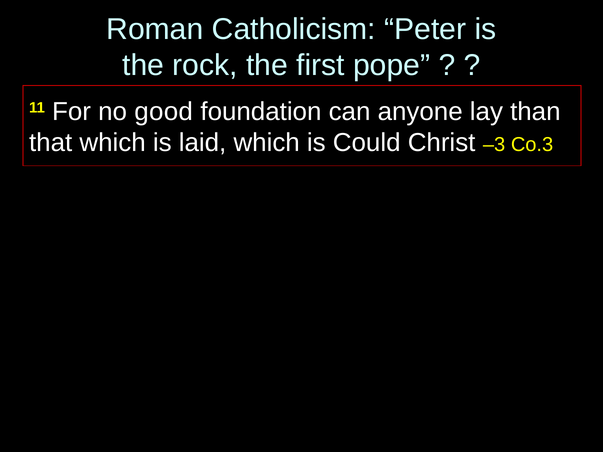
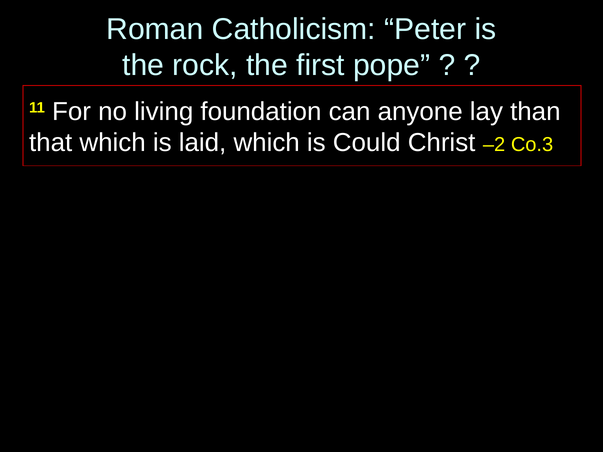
good: good -> living (164, 112)
–3: –3 -> –2 (494, 145)
